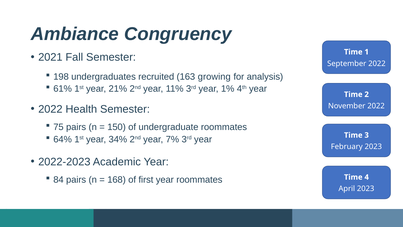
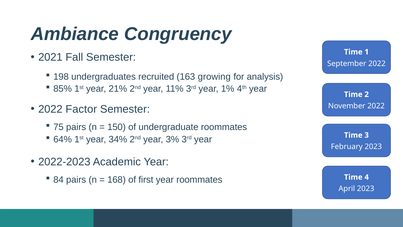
61%: 61% -> 85% (63, 89)
Health: Health -> Factor (81, 109)
7%: 7% -> 3% (172, 139)
